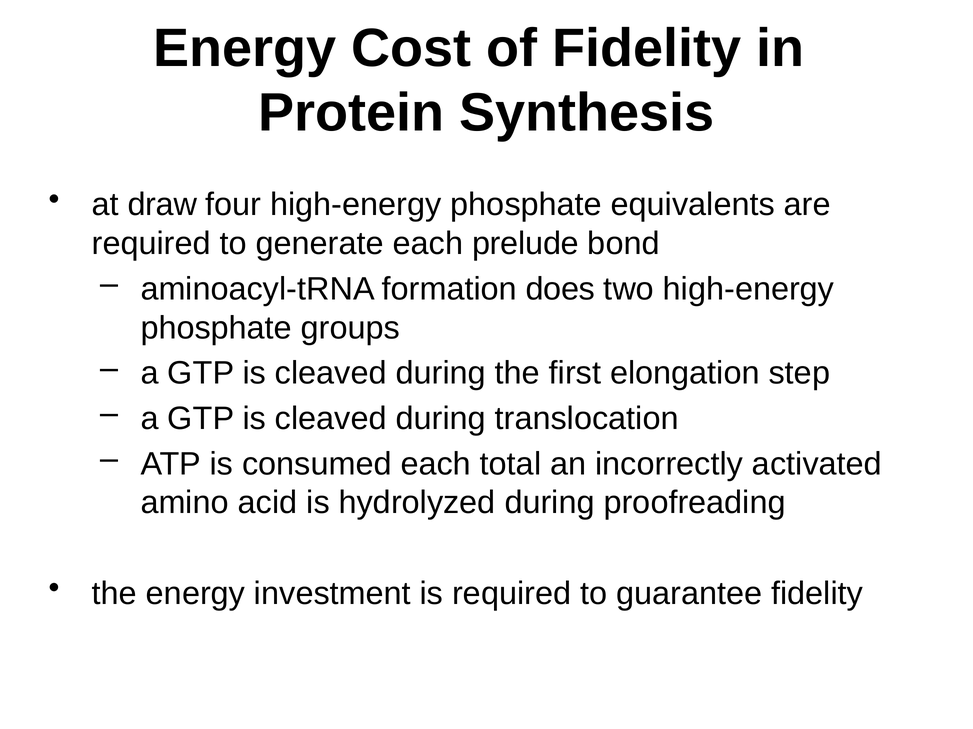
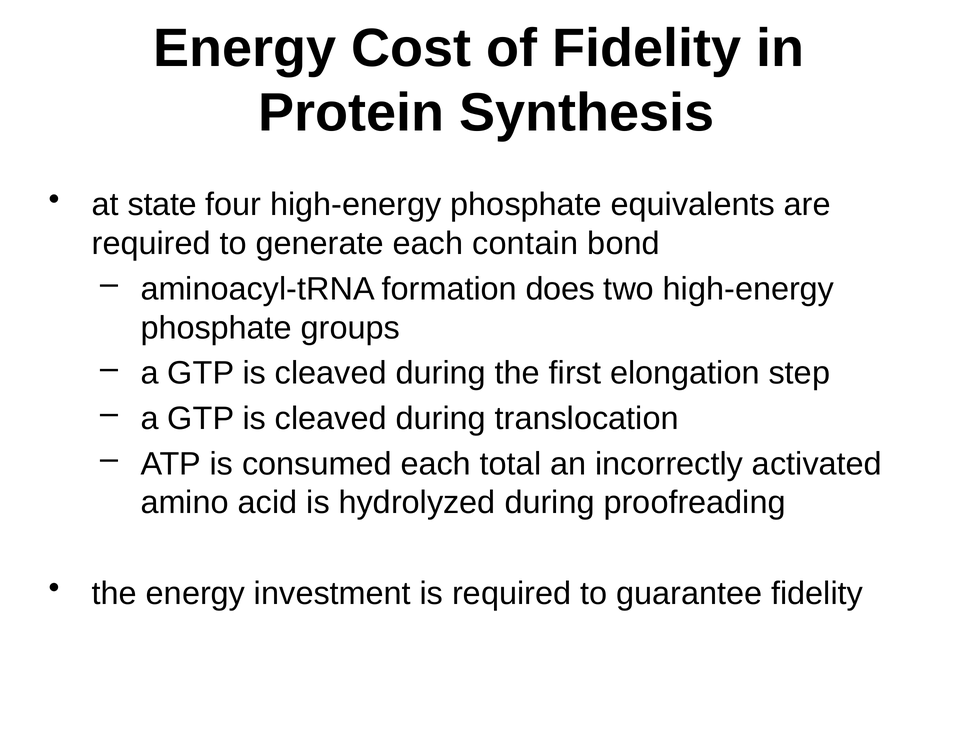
draw: draw -> state (162, 205)
prelude: prelude -> contain (525, 244)
